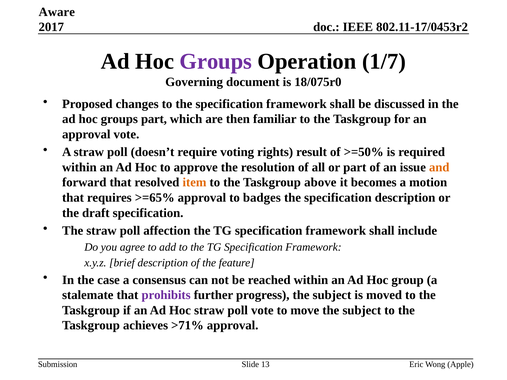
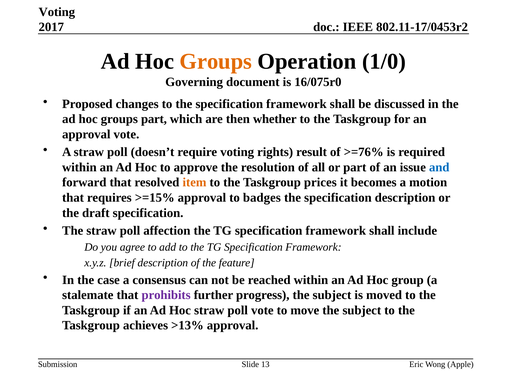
Aware: Aware -> Voting (57, 12)
Groups colour: purple -> orange (216, 62)
1/7: 1/7 -> 1/0 (384, 62)
18/075r0: 18/075r0 -> 16/075r0 (318, 82)
familiar: familiar -> whether (275, 119)
>=50%: >=50% -> >=76% (364, 152)
and colour: orange -> blue (439, 167)
above: above -> prices (320, 183)
>=65%: >=65% -> >=15% (155, 198)
>71%: >71% -> >13% (187, 326)
